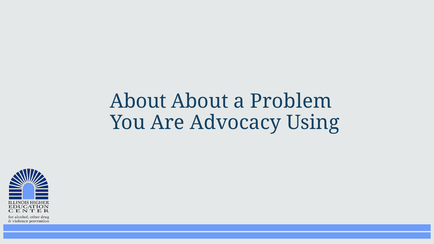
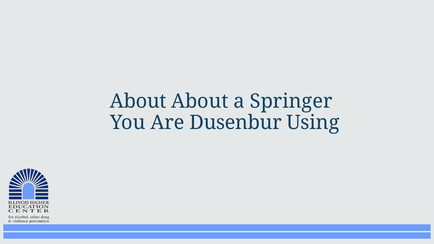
Problem: Problem -> Springer (291, 101)
Advocacy: Advocacy -> Dusenbur (236, 123)
